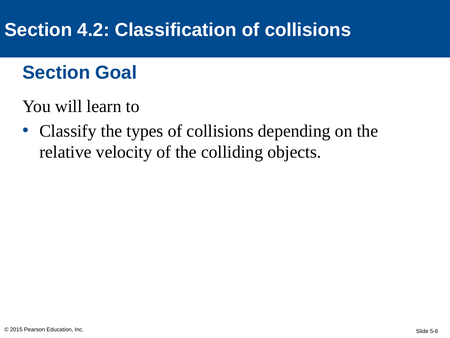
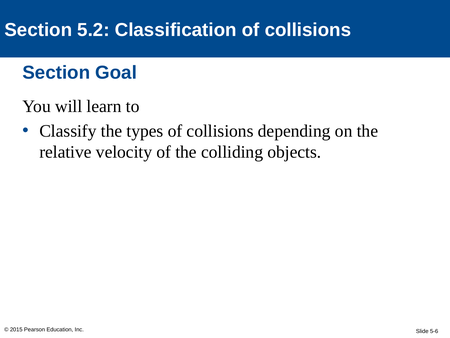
4.2: 4.2 -> 5.2 (93, 30)
